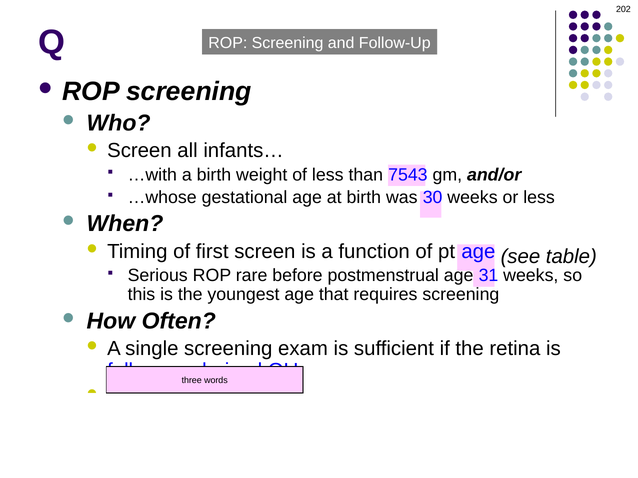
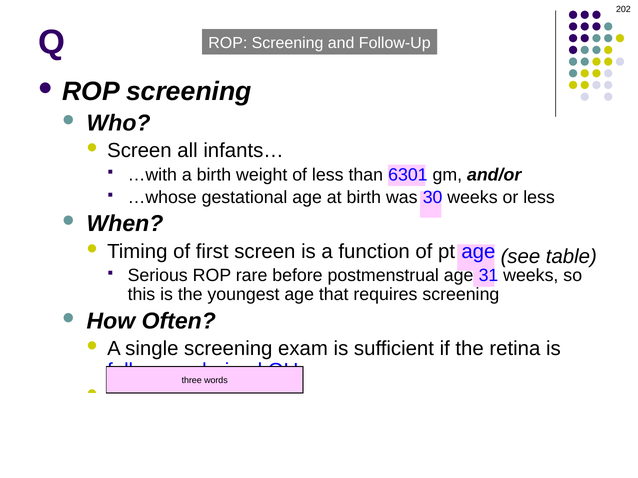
7543: 7543 -> 6301 (408, 175)
